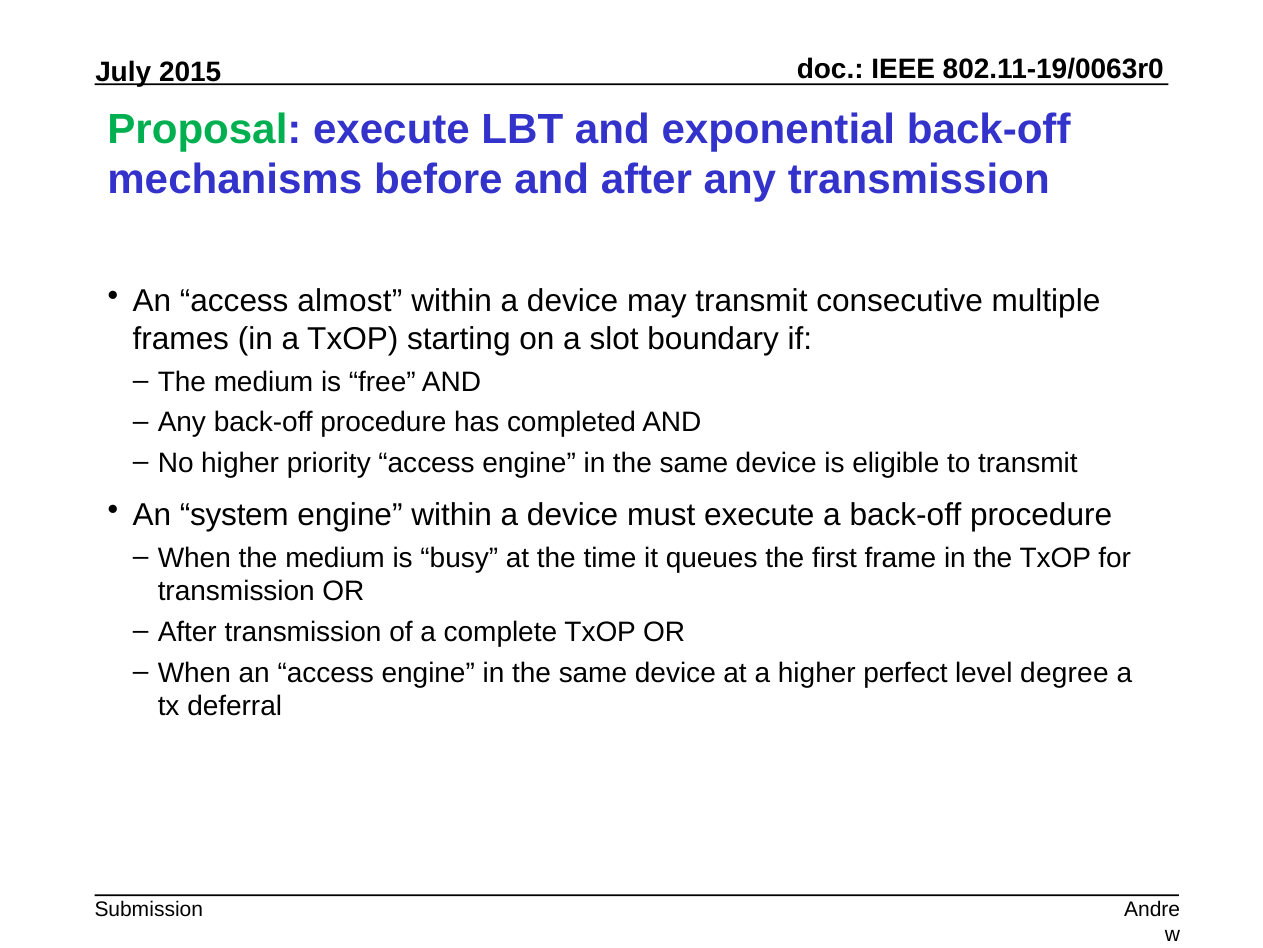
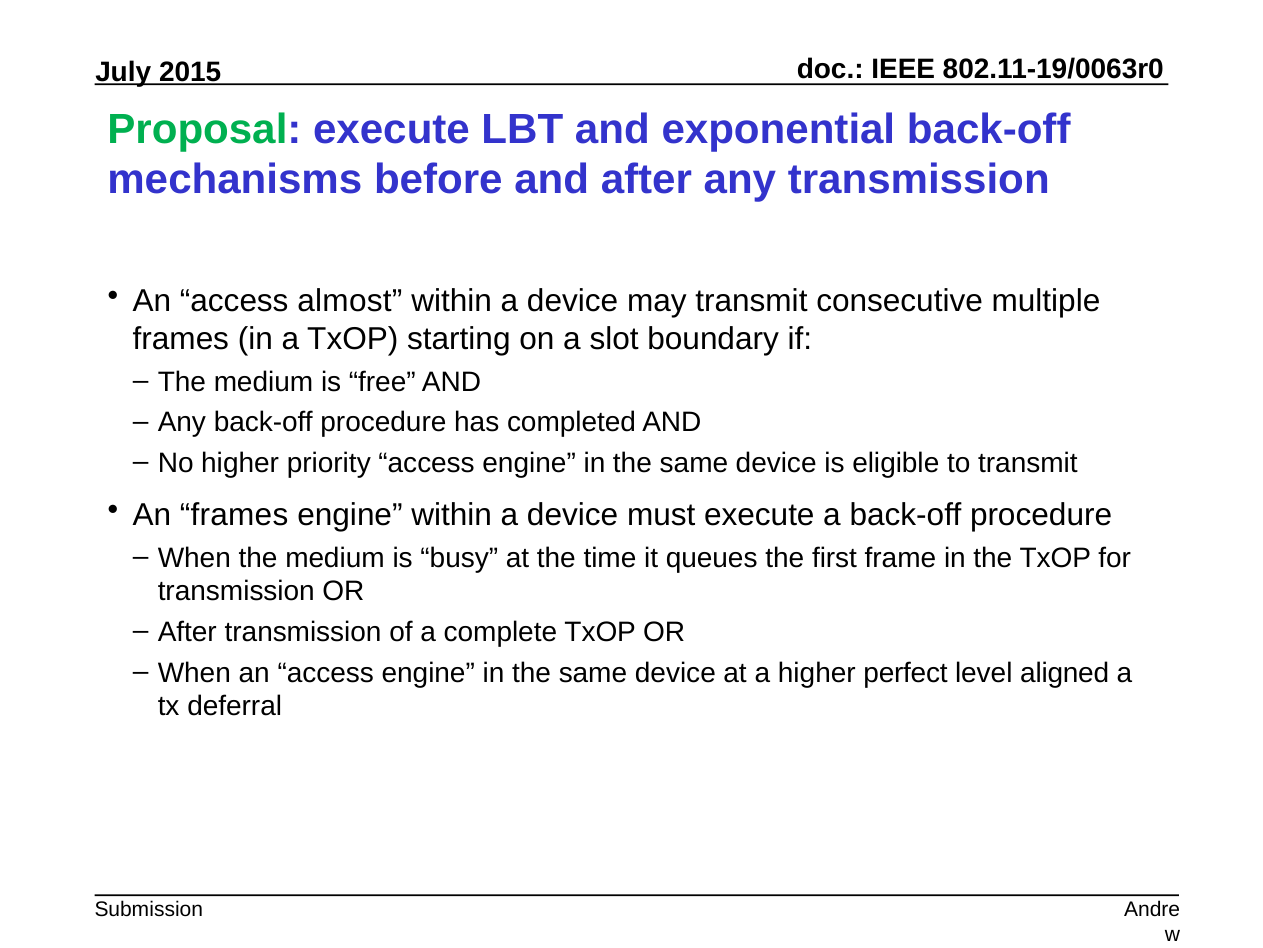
An system: system -> frames (234, 515)
degree: degree -> aligned (1065, 672)
